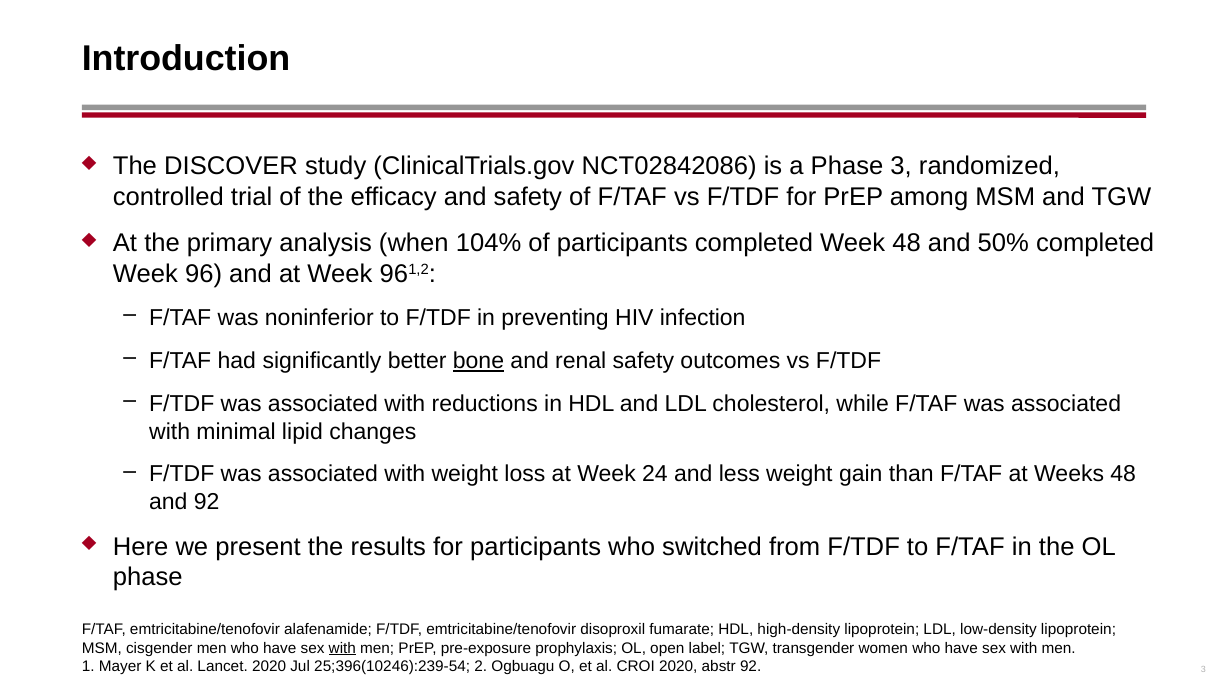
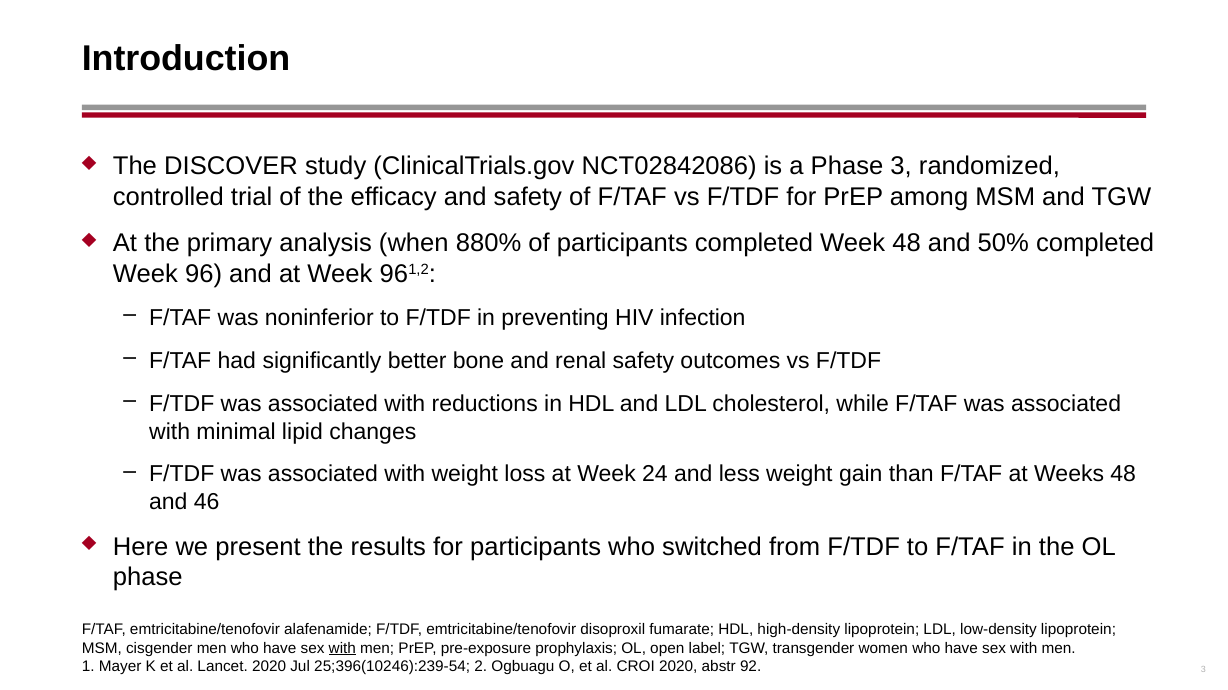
104%: 104% -> 880% (489, 243)
bone underline: present -> none (478, 361)
and 92: 92 -> 46 (207, 503)
